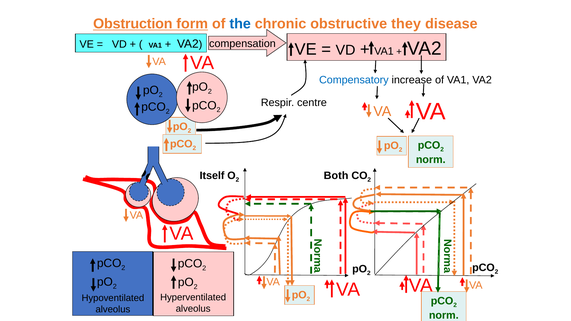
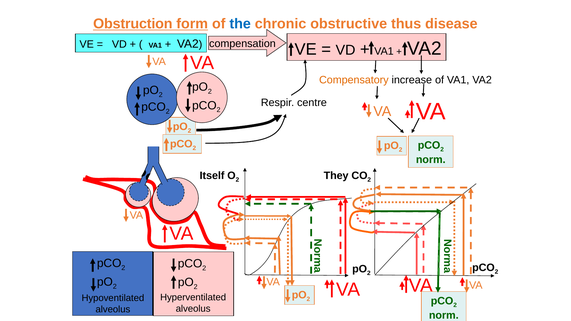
they: they -> thus (406, 24)
Compensatory colour: blue -> orange (354, 80)
Both: Both -> They (336, 176)
